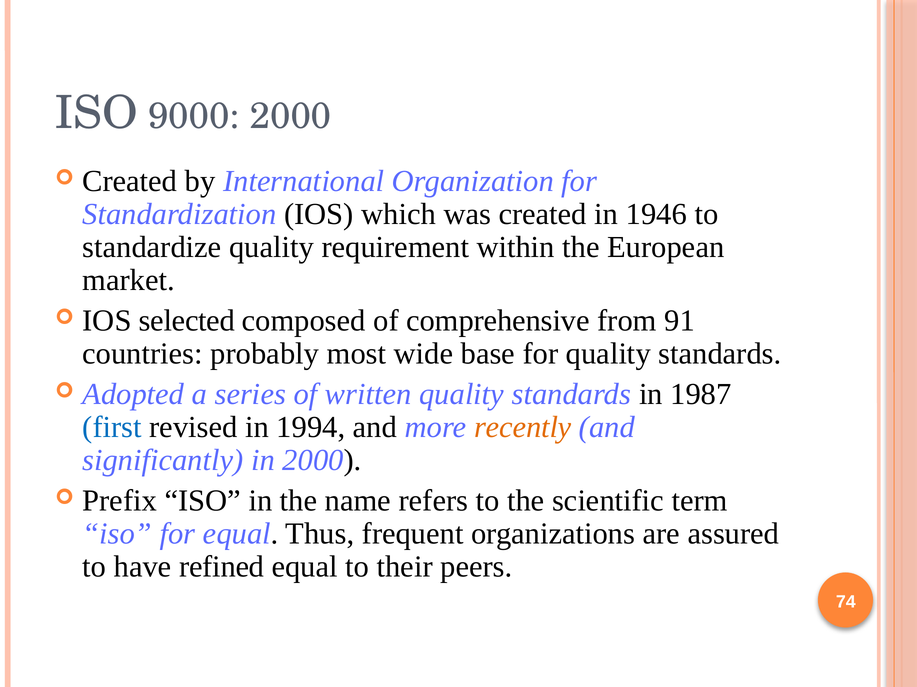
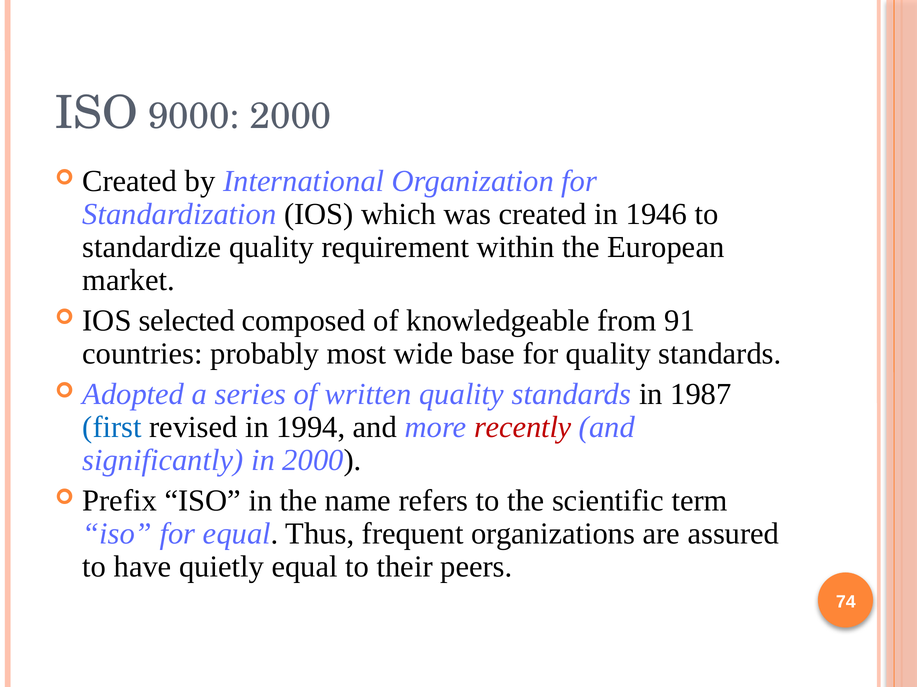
comprehensive: comprehensive -> knowledgeable (498, 321)
recently colour: orange -> red (523, 428)
refined: refined -> quietly (222, 567)
